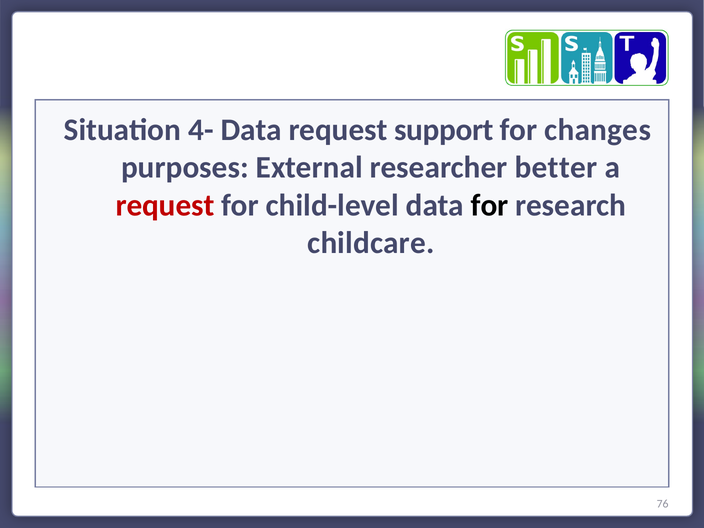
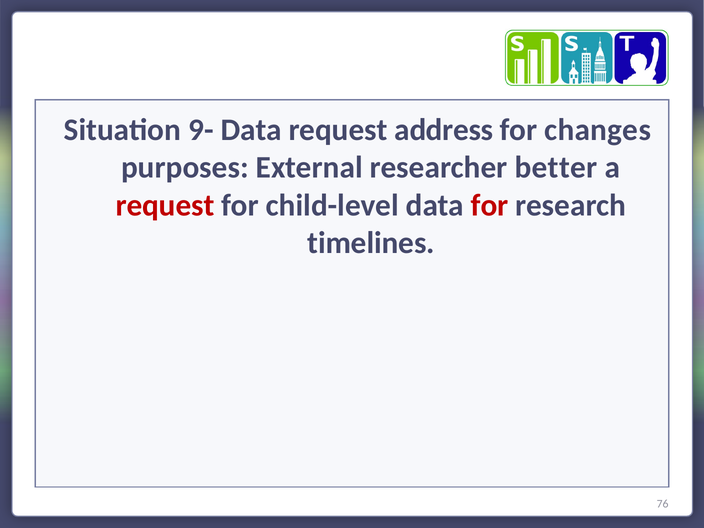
4-: 4- -> 9- (201, 130)
support: support -> address (444, 130)
for colour: black -> red (490, 205)
childcare: childcare -> timelines (371, 243)
